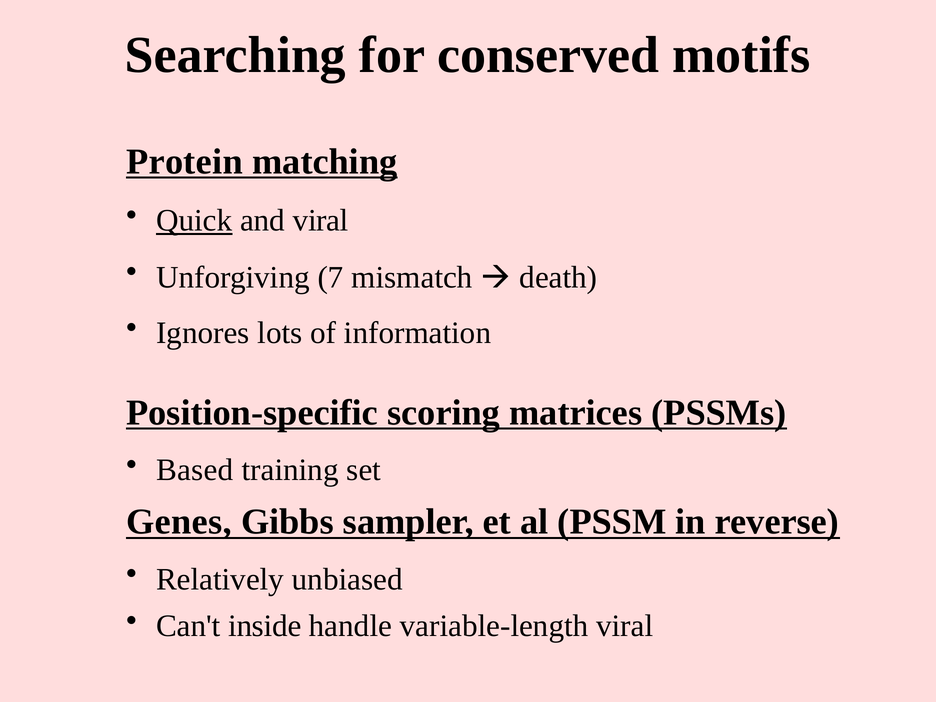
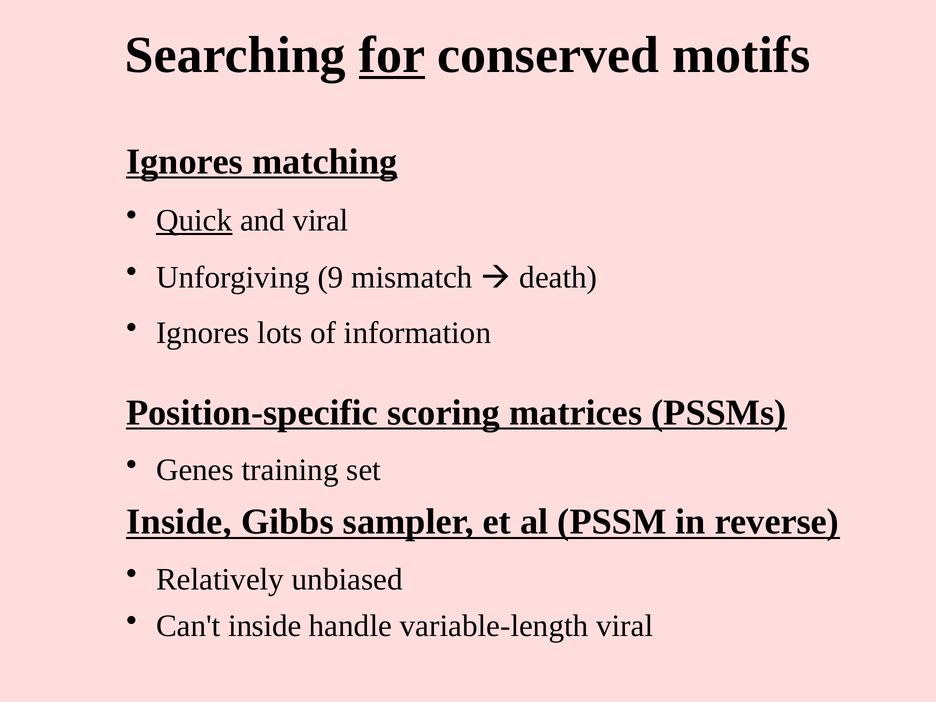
for underline: none -> present (392, 55)
Protein: Protein -> Ignores (185, 162)
7: 7 -> 9 (331, 277)
Based: Based -> Genes (195, 470)
Genes: Genes -> Inside (179, 522)
